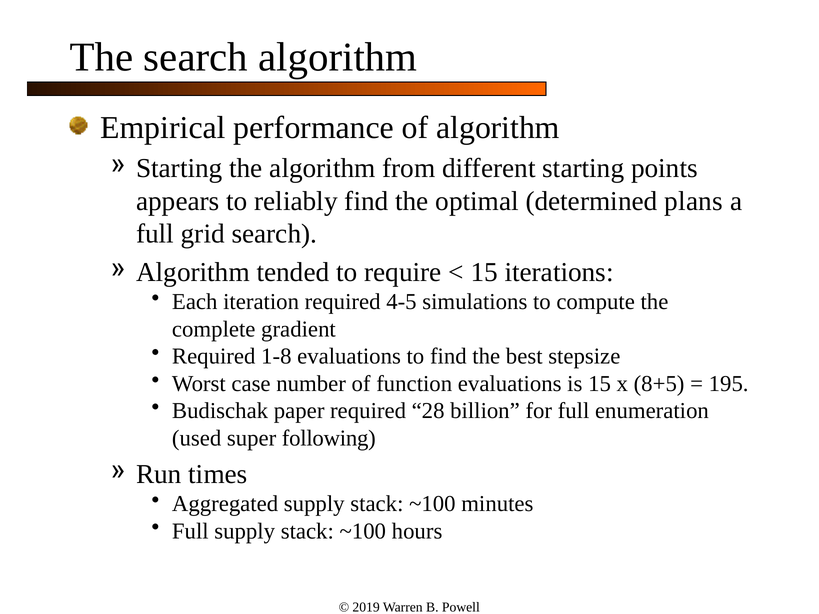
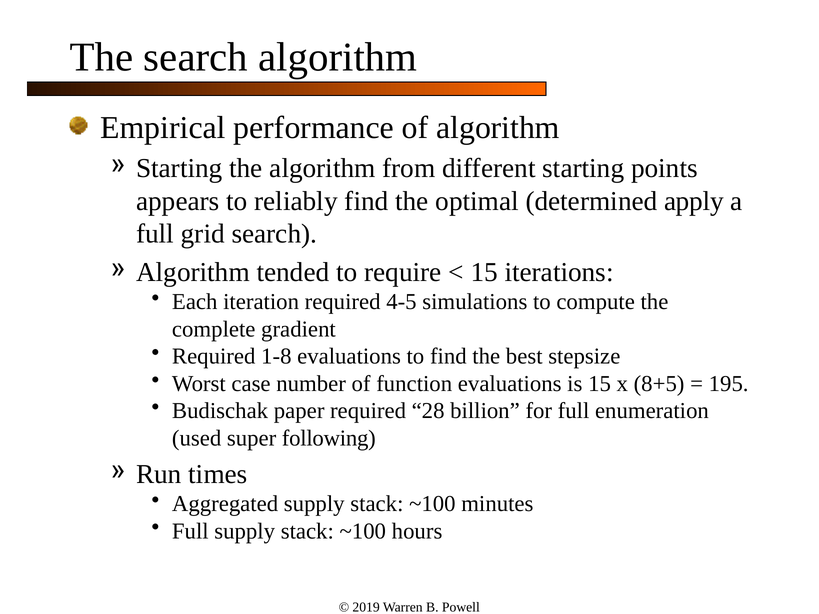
plans: plans -> apply (694, 201)
